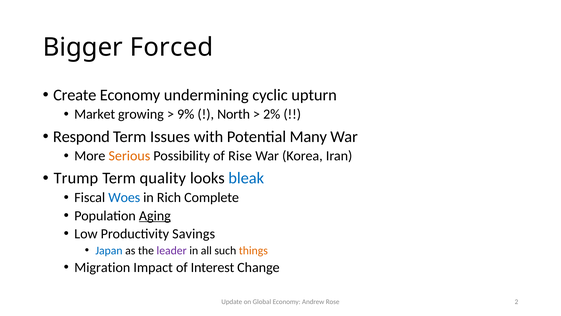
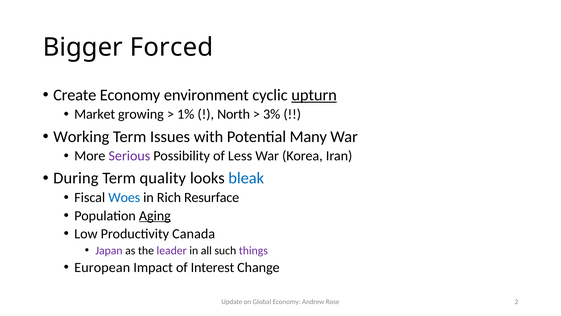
undermining: undermining -> environment (206, 95)
upturn underline: none -> present (314, 95)
9%: 9% -> 1% (186, 114)
2%: 2% -> 3% (272, 114)
Respond: Respond -> Working (81, 136)
Serious colour: orange -> purple (129, 156)
Rise: Rise -> Less (240, 156)
Trump: Trump -> During (76, 178)
Complete: Complete -> Resurface (212, 197)
Savings: Savings -> Canada (194, 233)
Japan colour: blue -> purple (109, 250)
things colour: orange -> purple (253, 250)
Migration: Migration -> European (102, 267)
